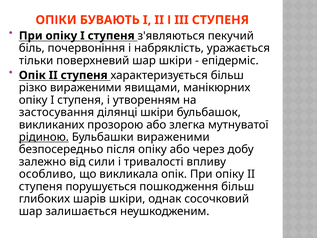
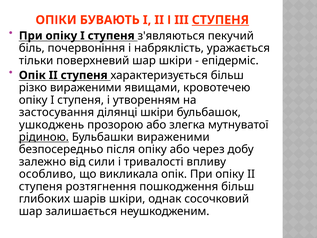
СТУПЕНЯ underline: none -> present (220, 20)
манікюрних: манікюрних -> кровотечею (217, 88)
викликаних: викликаних -> ушкоджень (52, 125)
порушується: порушується -> розтягнення (101, 186)
